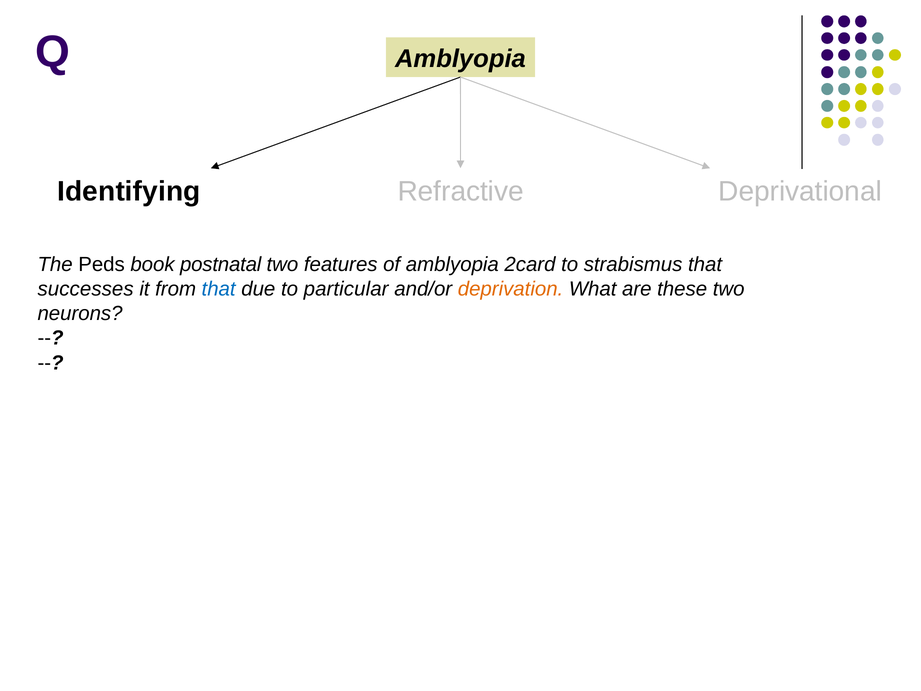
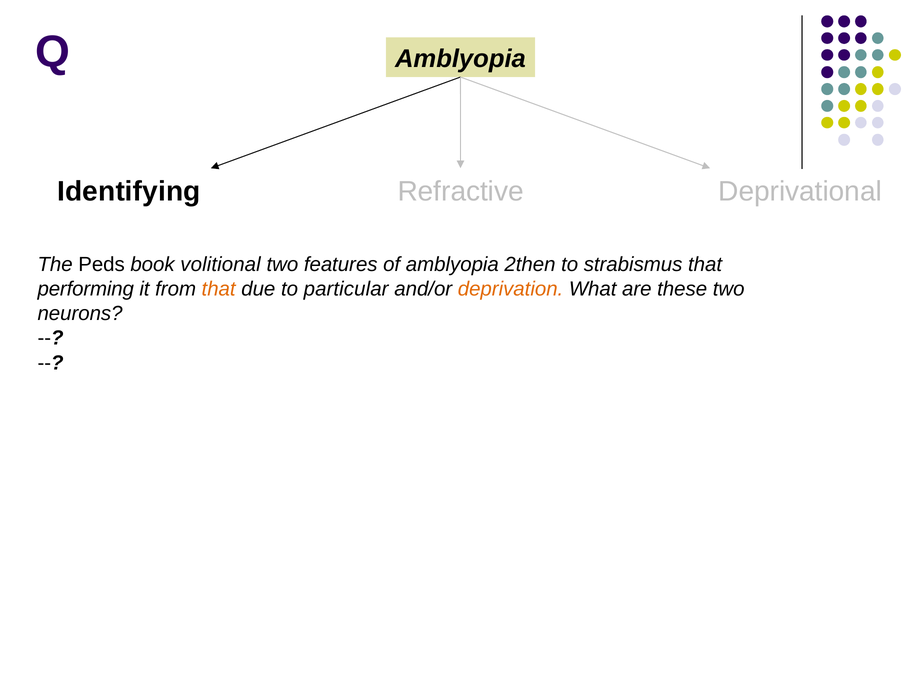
postnatal: postnatal -> volitional (221, 264)
2card: 2card -> 2then (530, 264)
successes: successes -> performing (86, 289)
that colour: blue -> orange (219, 289)
